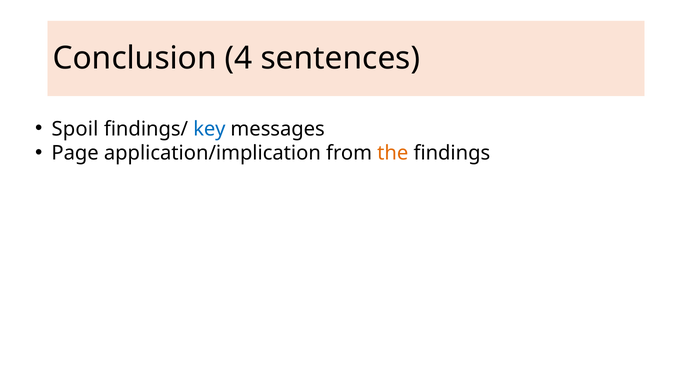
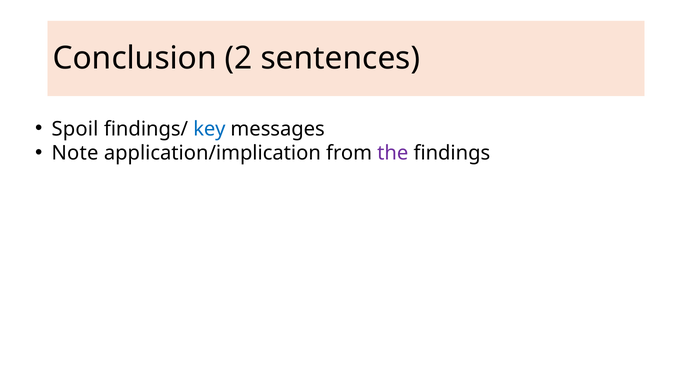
4: 4 -> 2 (239, 58)
Page: Page -> Note (75, 153)
the colour: orange -> purple (393, 153)
